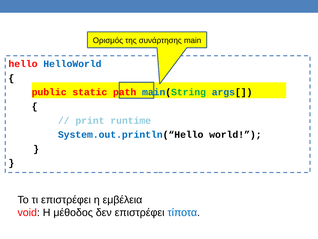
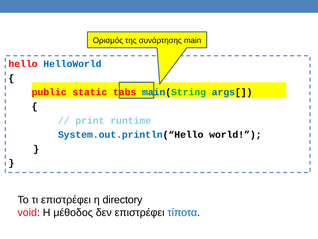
path: path -> tabs (125, 92)
εμβέλεια: εμβέλεια -> directory (122, 199)
